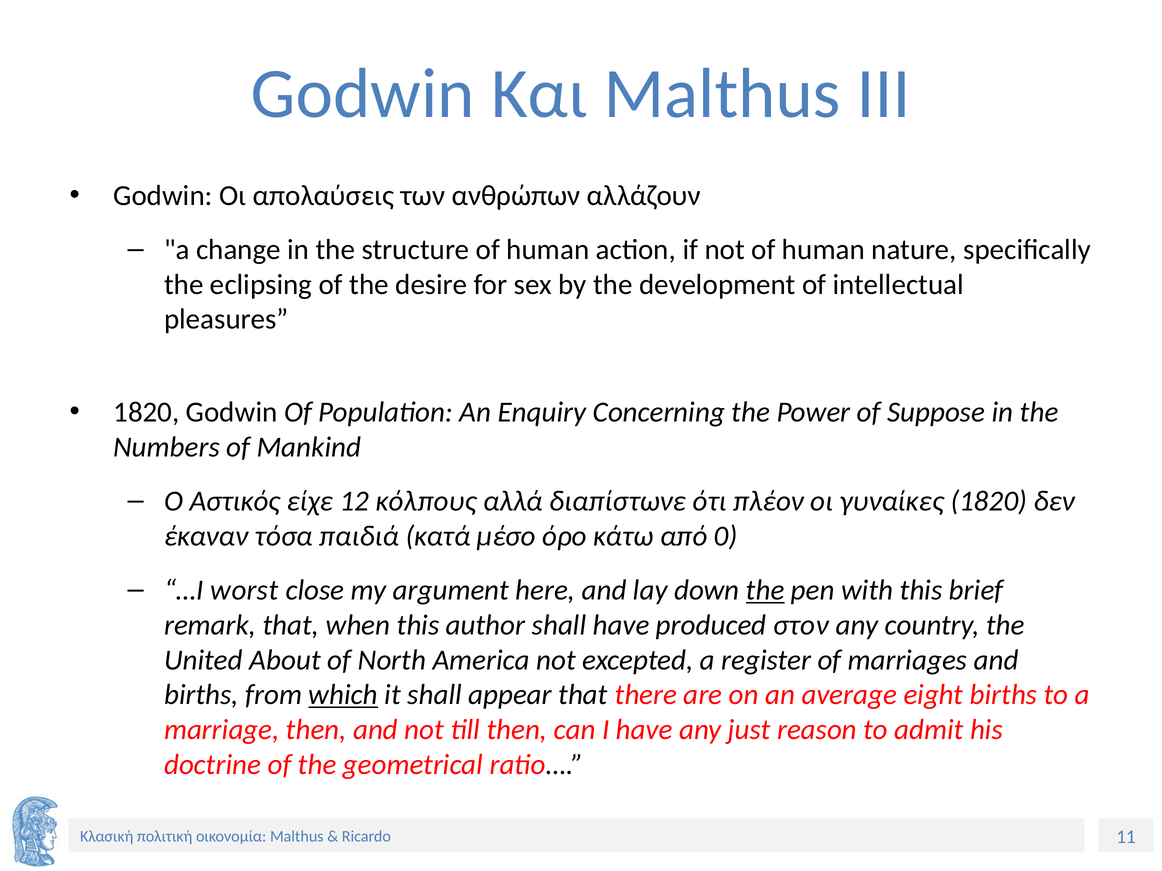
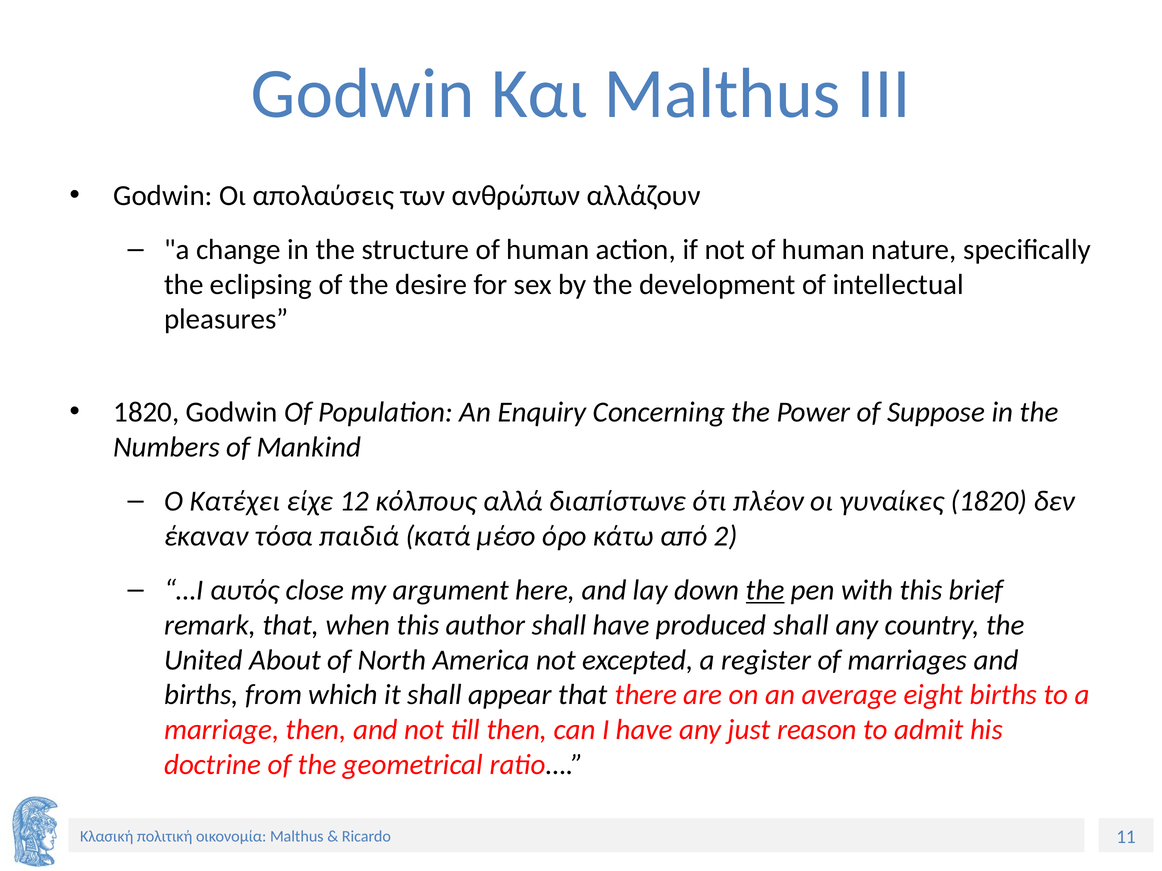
Αστικός: Αστικός -> Κατέχει (235, 502)
0: 0 -> 2 (726, 536)
worst: worst -> αυτός (245, 591)
produced στον: στον -> shall (801, 626)
which underline: present -> none (343, 695)
